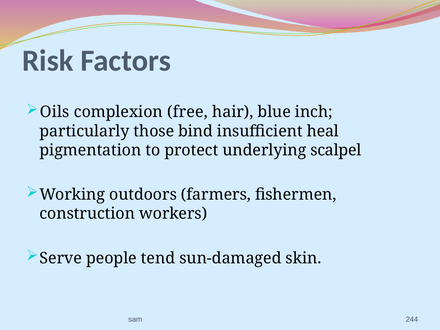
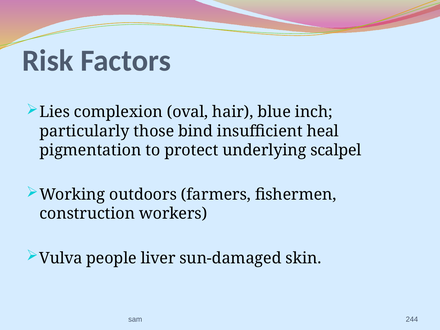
Oils: Oils -> Lies (55, 112)
free: free -> oval (188, 112)
Serve: Serve -> Vulva (61, 258)
tend: tend -> liver (158, 258)
